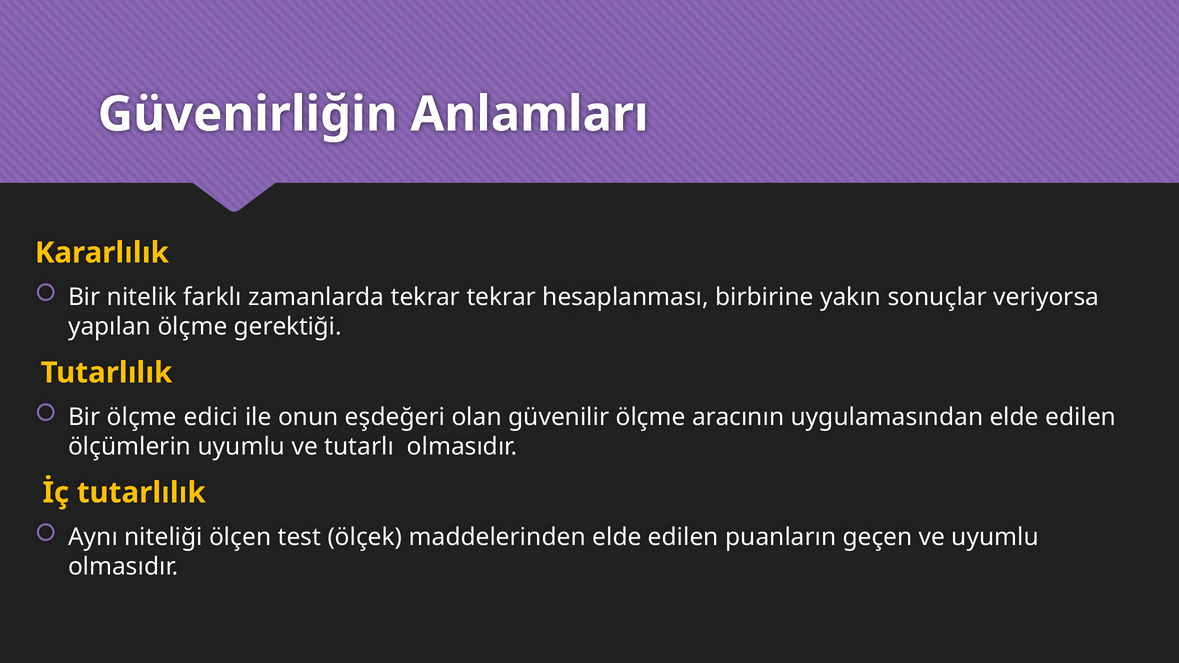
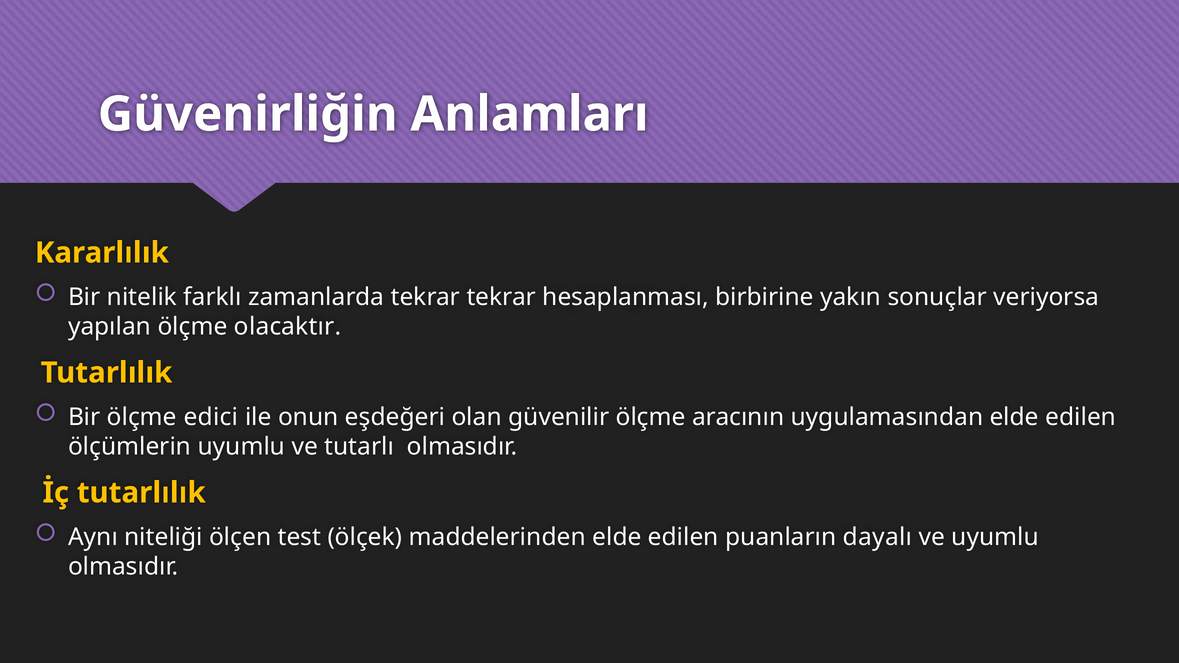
gerektiği: gerektiği -> olacaktır (288, 327)
geçen: geçen -> dayalı (877, 537)
